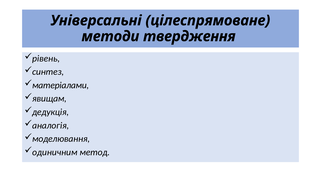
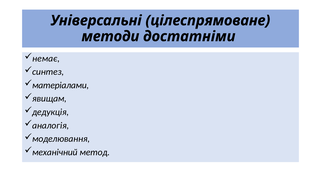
твердження: твердження -> достатніми (189, 36)
рівень: рівень -> немає (46, 59)
одиничним: одиничним -> механічний (55, 153)
